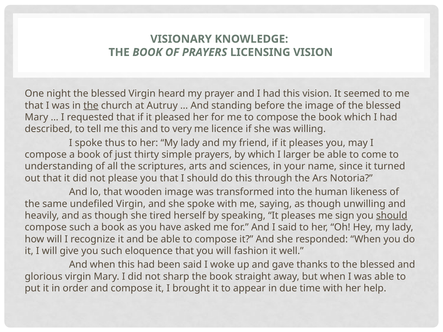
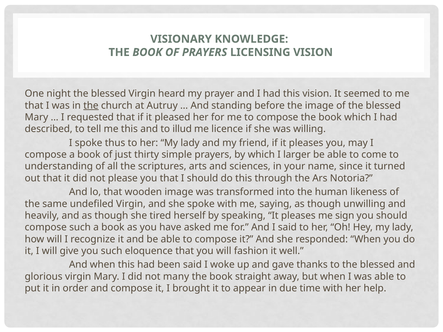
very: very -> illud (182, 129)
should underline: present -> none (392, 216)
sharp: sharp -> many (176, 277)
